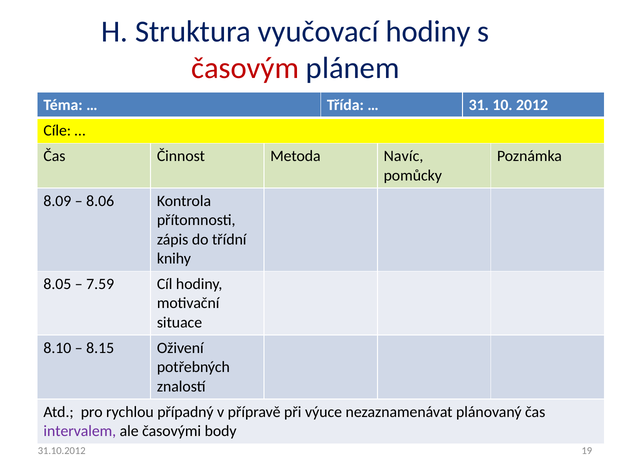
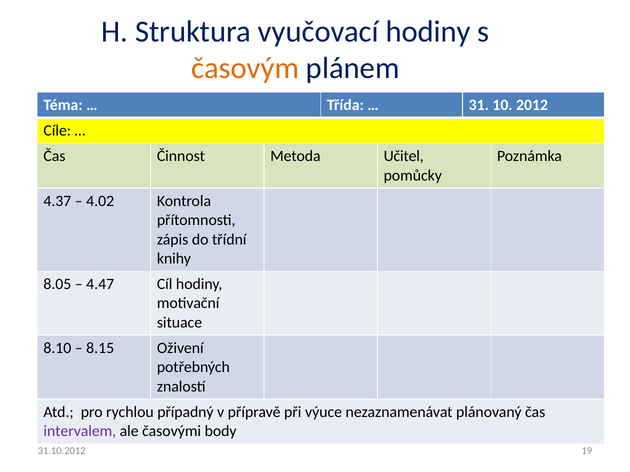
časovým colour: red -> orange (245, 68)
Navíc: Navíc -> Učitel (404, 156)
8.09: 8.09 -> 4.37 (57, 201)
8.06: 8.06 -> 4.02 (100, 201)
7.59: 7.59 -> 4.47 (100, 284)
